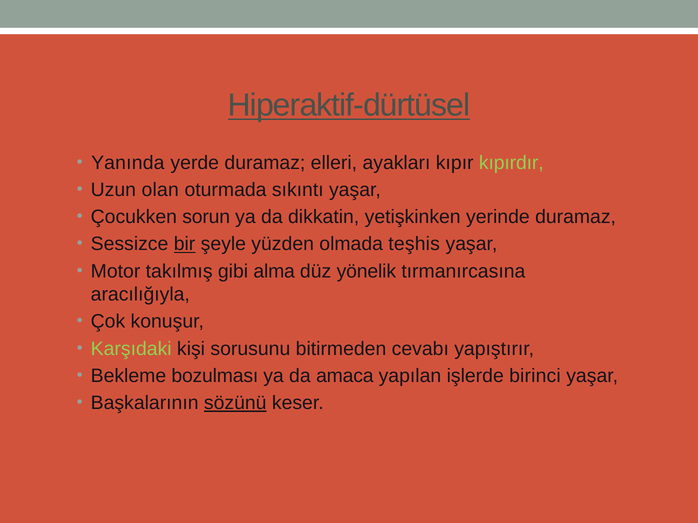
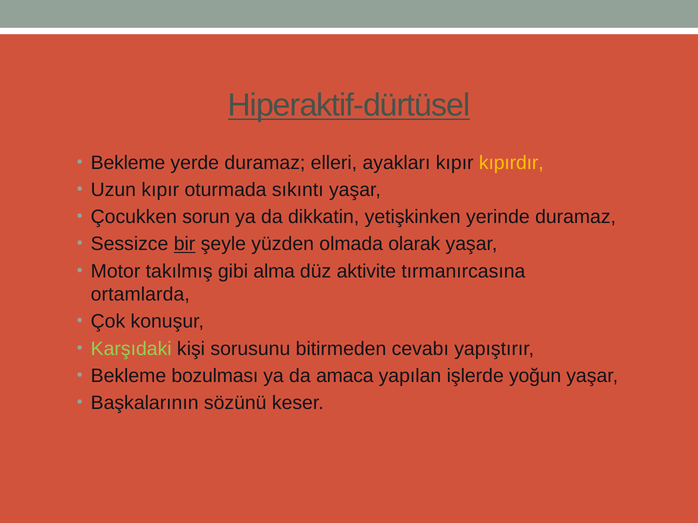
Yanında: Yanında -> Bekleme (128, 163)
kıpırdır colour: light green -> yellow (511, 163)
Uzun olan: olan -> kıpır (160, 190)
teşhis: teşhis -> olarak (414, 244)
yönelik: yönelik -> aktivite (366, 271)
aracılığıyla: aracılığıyla -> ortamlarda (140, 295)
birinci: birinci -> yoğun (535, 376)
sözünü underline: present -> none (235, 403)
